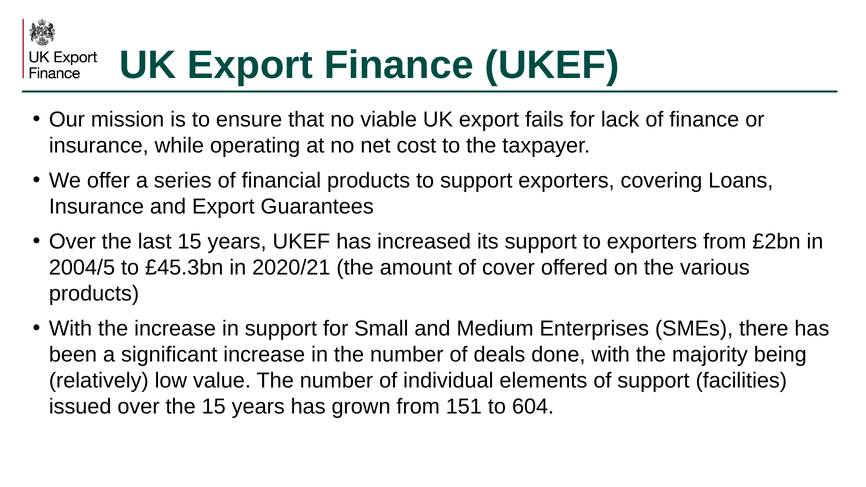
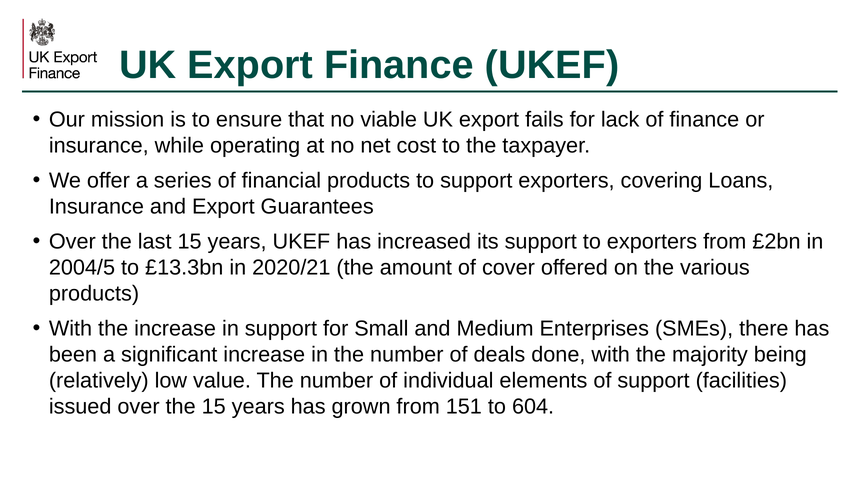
£45.3bn: £45.3bn -> £13.3bn (184, 268)
